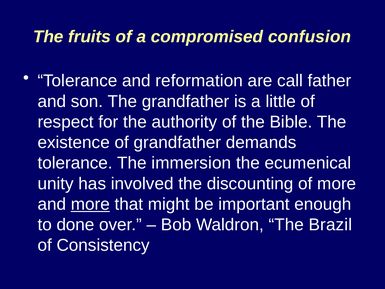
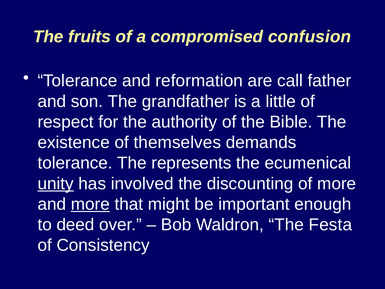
of grandfather: grandfather -> themselves (177, 142)
immersion: immersion -> represents (191, 163)
unity underline: none -> present (56, 183)
done: done -> deed (75, 225)
Brazil: Brazil -> Festa (330, 225)
